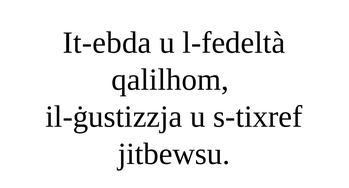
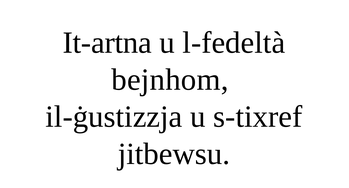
It-ebda: It-ebda -> It-artna (107, 43)
qalilhom: qalilhom -> bejnhom (170, 80)
